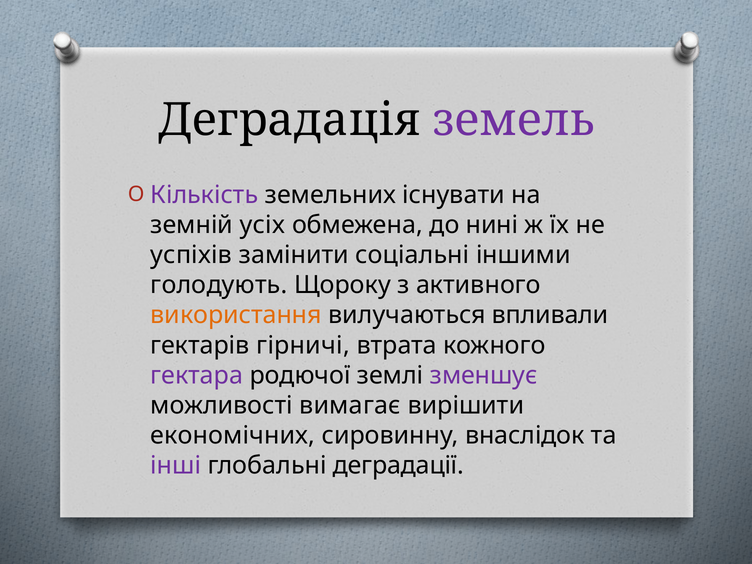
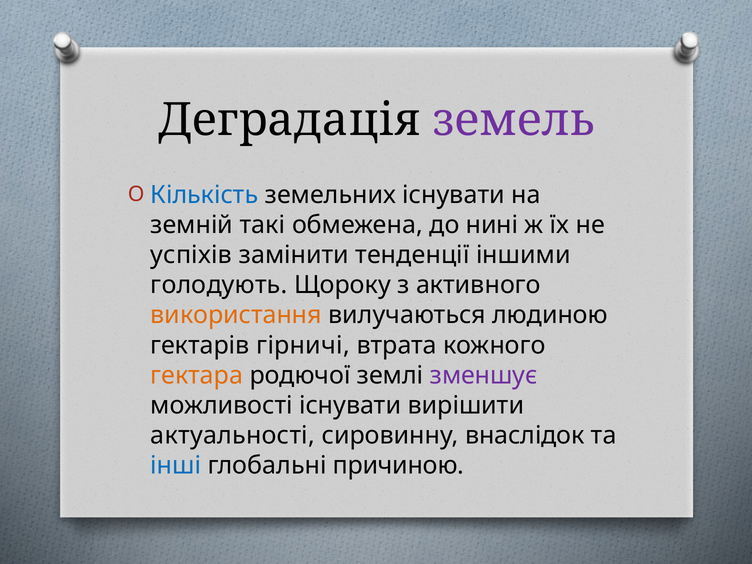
Кількість colour: purple -> blue (204, 195)
усіх: усіх -> такі (262, 225)
соціальні: соціальні -> тенденції (412, 255)
впливали: впливали -> людиною (550, 315)
гектара colour: purple -> orange (197, 375)
можливості вимагає: вимагає -> існувати (350, 405)
економічних: економічних -> актуальності (233, 435)
інші colour: purple -> blue (176, 466)
деградації: деградації -> причиною (398, 466)
